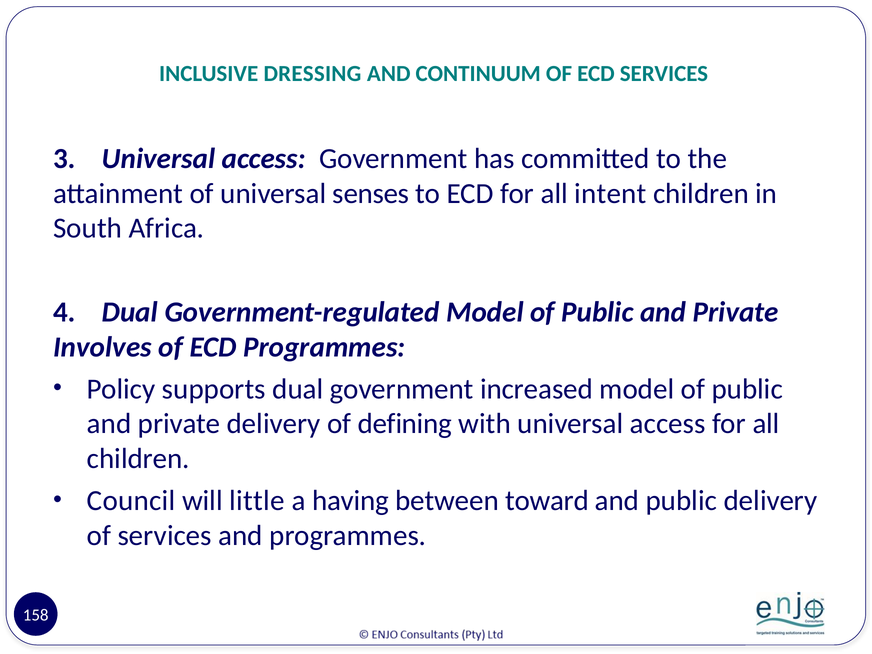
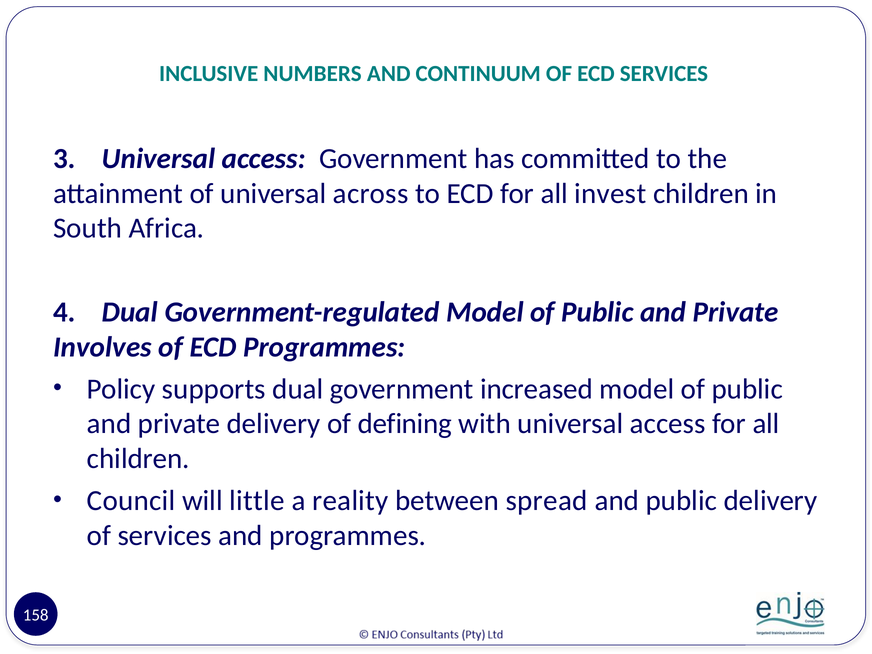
DRESSING: DRESSING -> NUMBERS (313, 74)
senses: senses -> across (371, 193)
intent: intent -> invest (610, 193)
having: having -> reality (350, 501)
toward: toward -> spread (547, 501)
